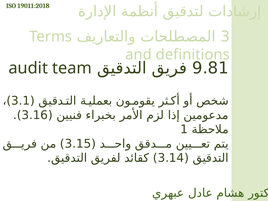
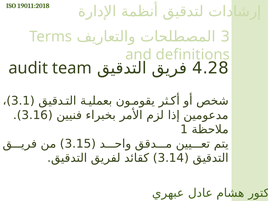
9.81: 9.81 -> 4.28 (210, 68)
